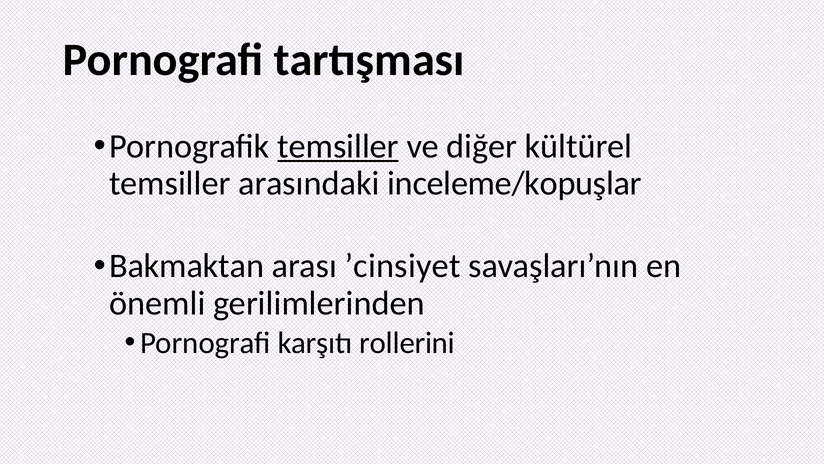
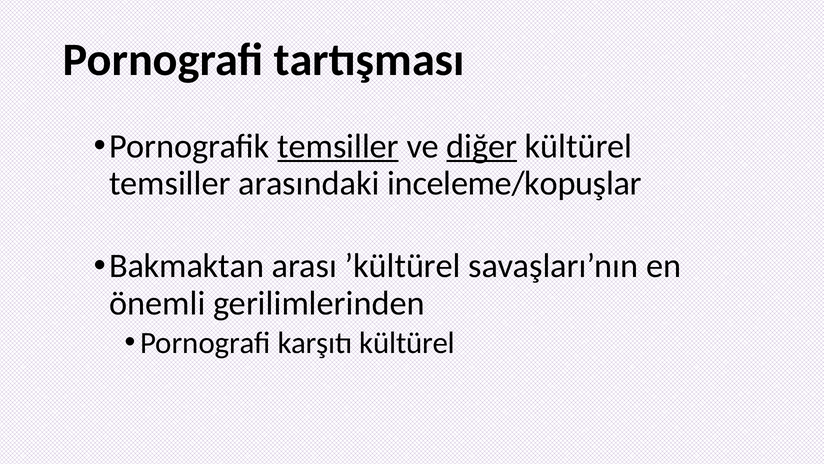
diğer underline: none -> present (482, 146)
’cinsiyet: ’cinsiyet -> ’kültürel (403, 266)
karşıtı rollerini: rollerini -> kültürel (407, 342)
